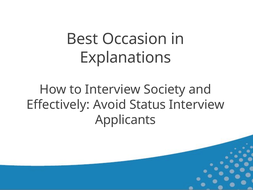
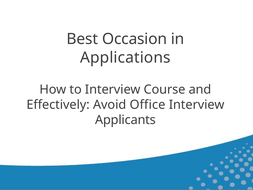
Explanations: Explanations -> Applications (125, 58)
Society: Society -> Course (165, 89)
Status: Status -> Office (148, 105)
